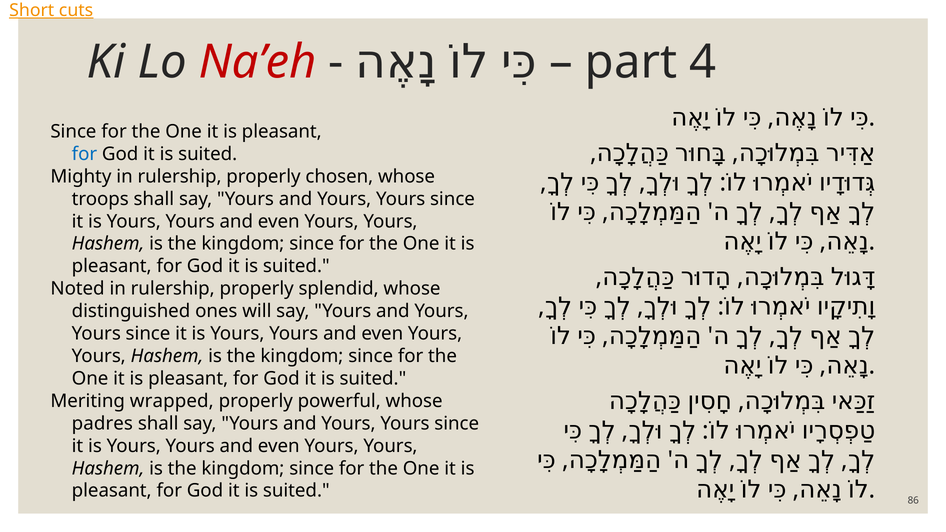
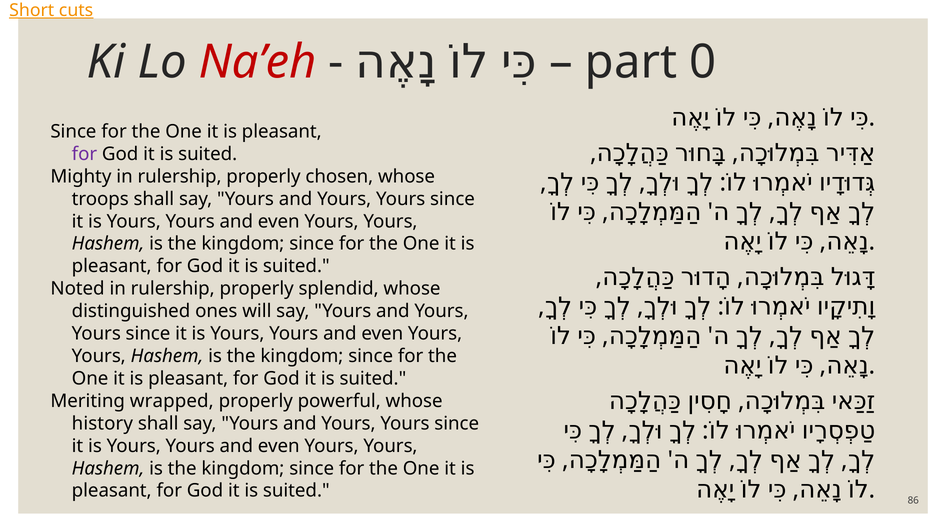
4: 4 -> 0 (703, 62)
for colour: blue -> purple (84, 154)
padres: padres -> history (102, 424)
